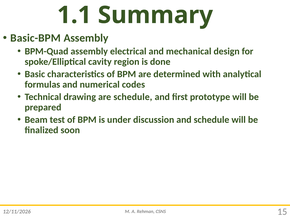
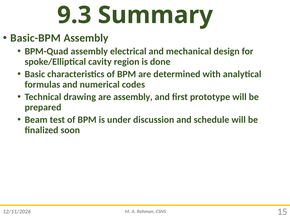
1.1: 1.1 -> 9.3 (74, 15)
are schedule: schedule -> assembly (133, 97)
